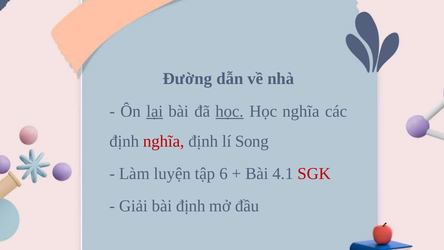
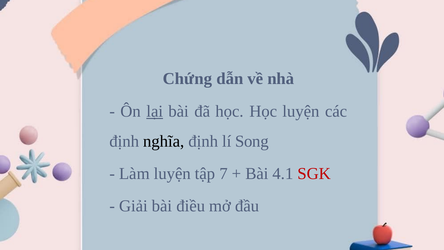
Đường: Đường -> Chứng (187, 79)
học underline: present -> none (230, 111)
Học nghĩa: nghĩa -> luyện (301, 111)
nghĩa colour: red -> black (164, 141)
6: 6 -> 7 (224, 174)
bài định: định -> điều (191, 206)
